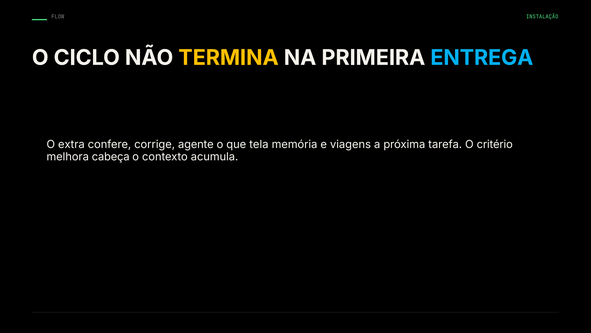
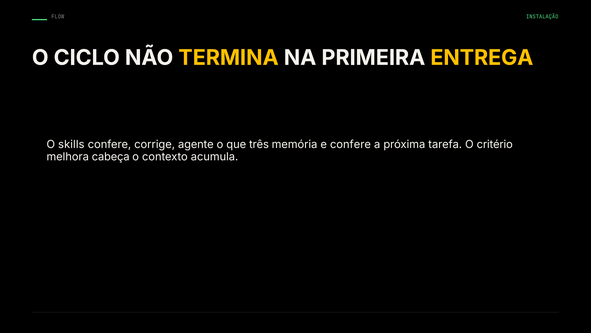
ENTREGA colour: light blue -> yellow (482, 58)
extra: extra -> skills (71, 144)
tela: tela -> três (259, 144)
e viagens: viagens -> confere (350, 144)
